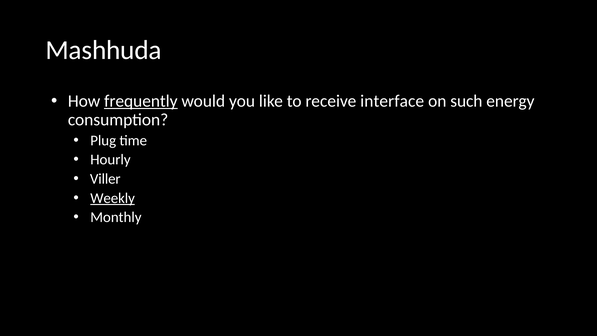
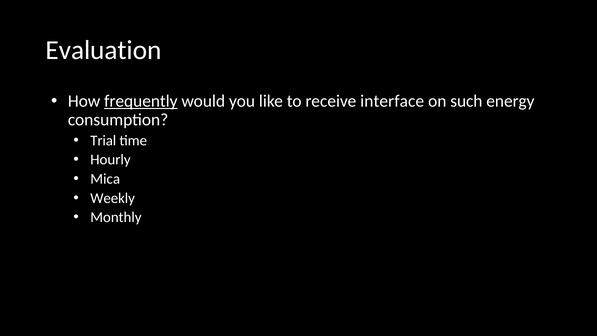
Mashhuda: Mashhuda -> Evaluation (104, 50)
Plug: Plug -> Trial (103, 140)
Viller: Viller -> Mica (105, 179)
Weekly underline: present -> none (113, 198)
